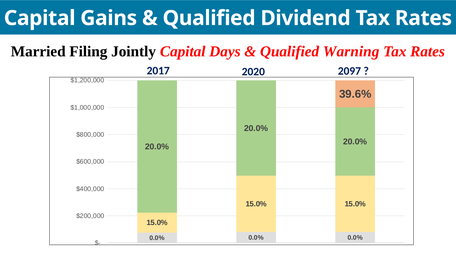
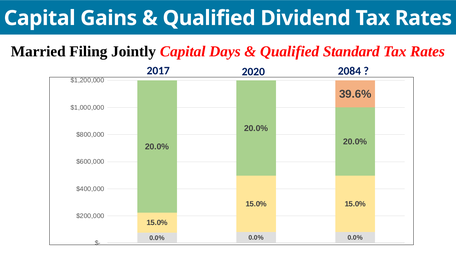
Warning: Warning -> Standard (351, 51)
2097: 2097 -> 2084 (349, 71)
